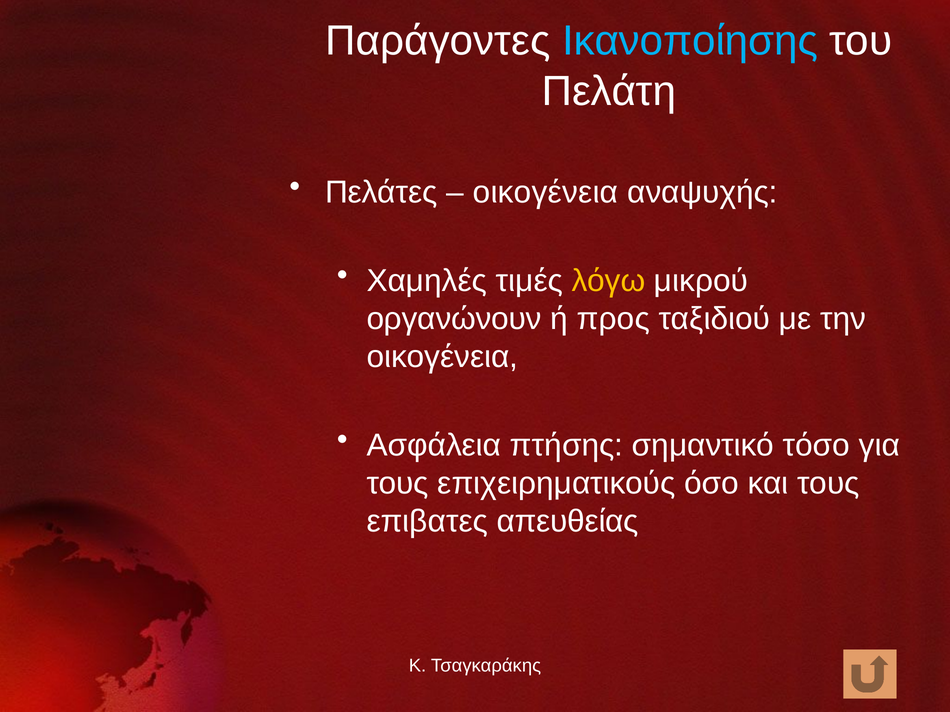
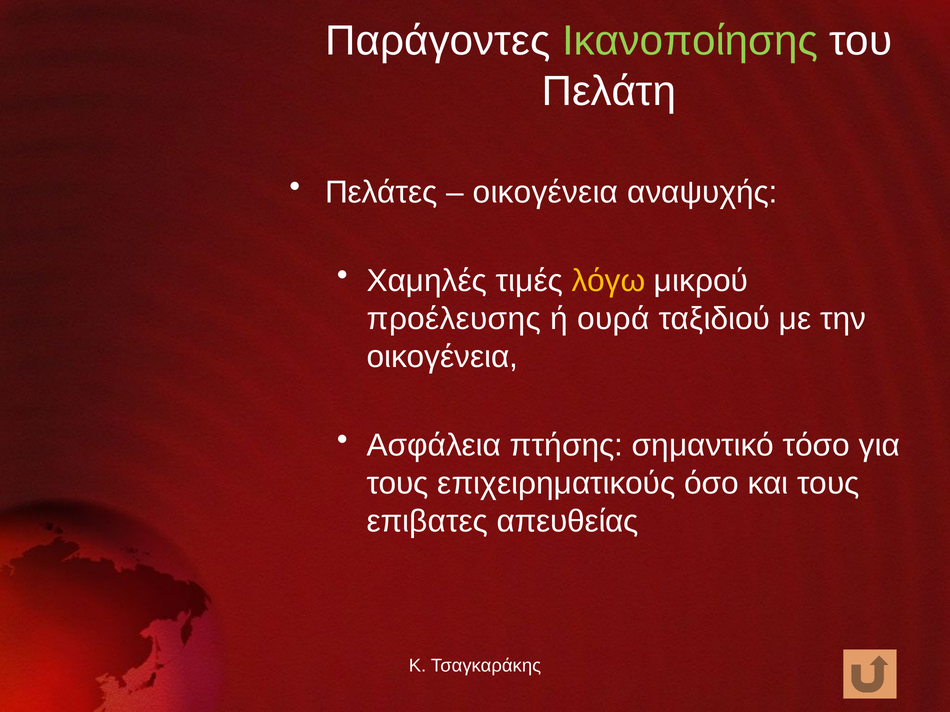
Ικανοποίησης colour: light blue -> light green (690, 41)
οργανώνουν: οργανώνουν -> προέλευσης (454, 319)
προς: προς -> ουρά (613, 319)
